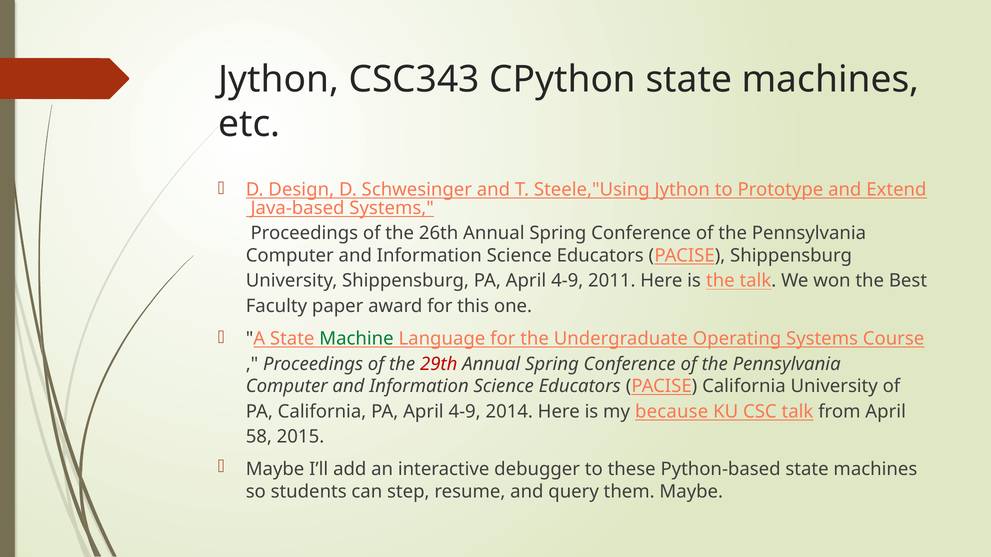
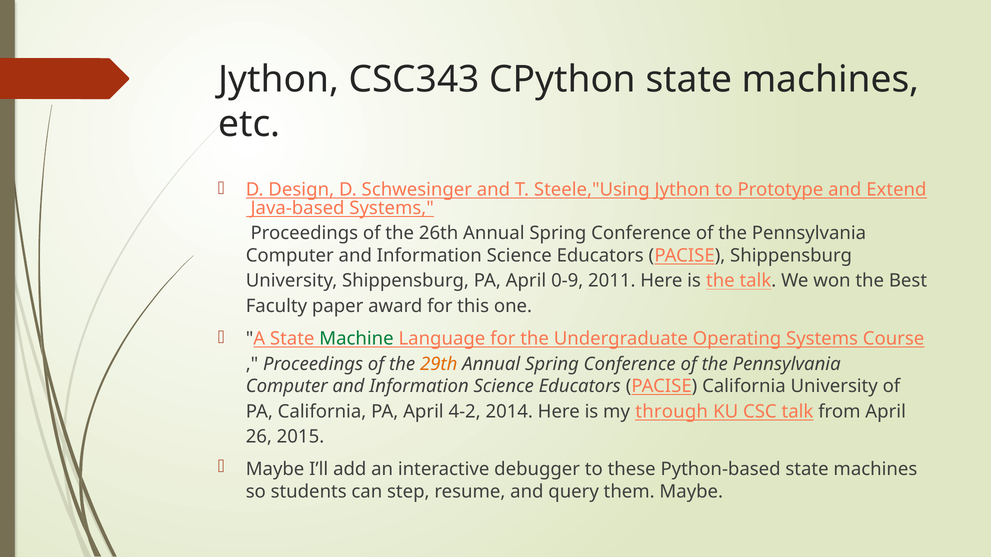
Shippensburg PA April 4-9: 4-9 -> 0-9 (567, 281)
29th colour: red -> orange (439, 364)
California PA April 4-9: 4-9 -> 4-2 (465, 412)
because: because -> through (672, 412)
58: 58 -> 26 (259, 437)
